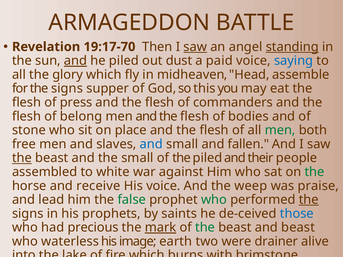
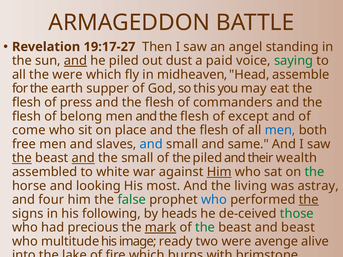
19:17-70: 19:17-70 -> 19:17-27 (109, 47)
saw underline: present -> none (195, 47)
standing underline: present -> none (292, 47)
saying colour: blue -> green (294, 61)
the glory: glory -> were (67, 75)
for the signs: signs -> earth (67, 89)
bodies: bodies -> except (248, 116)
stone: stone -> come (29, 130)
men colour: green -> blue (280, 130)
fallen: fallen -> same (248, 144)
and underline: none -> present (83, 158)
people: people -> wealth (297, 158)
Him underline: none -> present (219, 172)
receive: receive -> looking (98, 186)
His voice: voice -> most (163, 186)
weep: weep -> living (251, 186)
praise: praise -> astray (318, 186)
lead: lead -> four (51, 200)
who colour: green -> blue (214, 200)
prophets: prophets -> following (111, 214)
saints: saints -> heads (179, 214)
those colour: blue -> green (297, 214)
waterless: waterless -> multitude (70, 242)
earth: earth -> ready (176, 242)
drainer: drainer -> avenge (276, 242)
